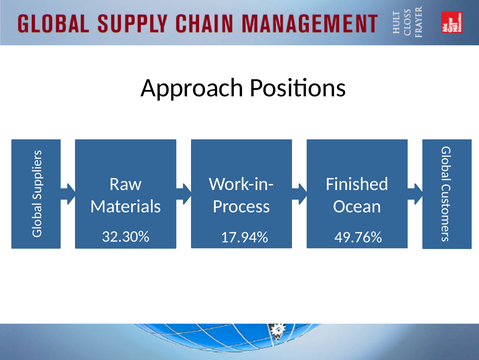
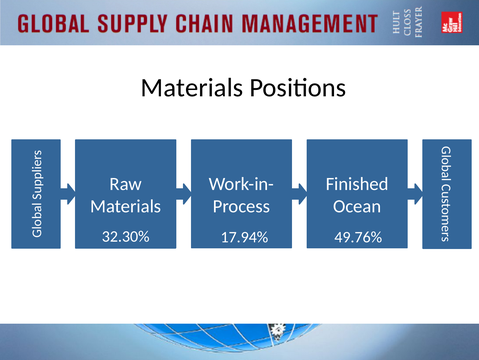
Approach: Approach -> Materials (192, 88)
